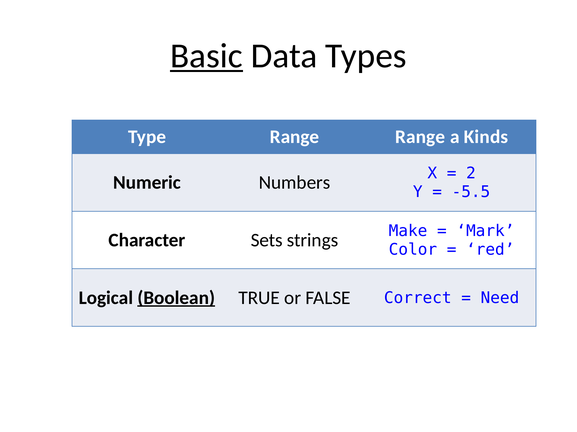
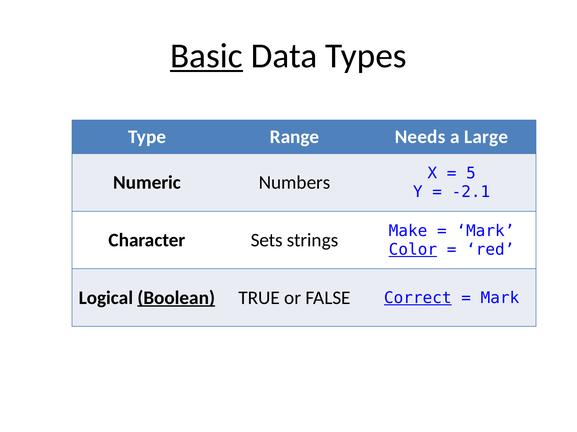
Range Range: Range -> Needs (420, 137)
Kinds: Kinds -> Large (486, 137)
2: 2 -> 5 (471, 174)
-5.5: -5.5 -> -2.1 (471, 192)
Color underline: none -> present (413, 250)
Correct underline: none -> present (418, 298)
Need: Need -> Mark (500, 298)
